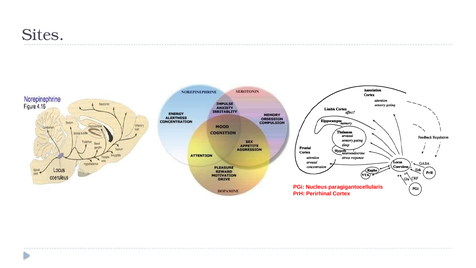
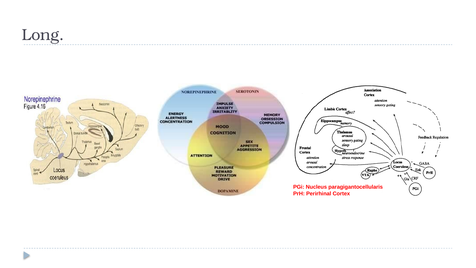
Sites: Sites -> Long (43, 35)
